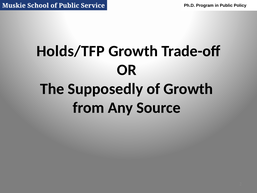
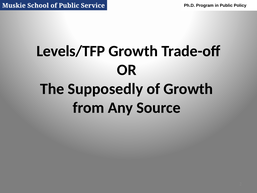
Holds/TFP: Holds/TFP -> Levels/TFP (71, 51)
